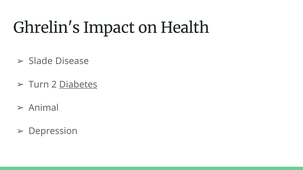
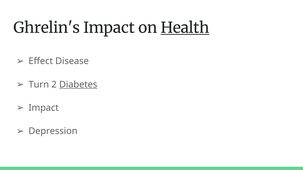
Health underline: none -> present (185, 28)
Slade: Slade -> Effect (41, 61)
Animal: Animal -> Impact (44, 108)
